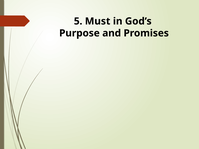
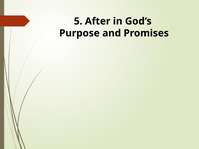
Must: Must -> After (98, 21)
